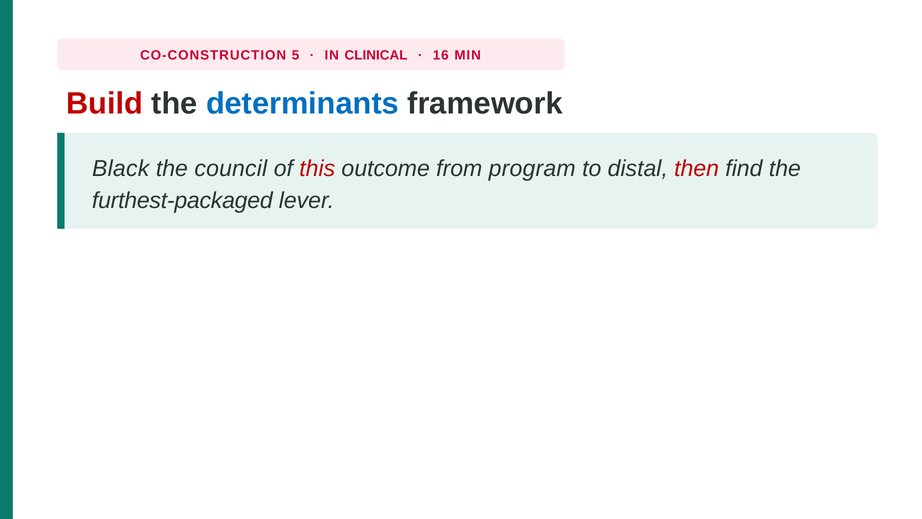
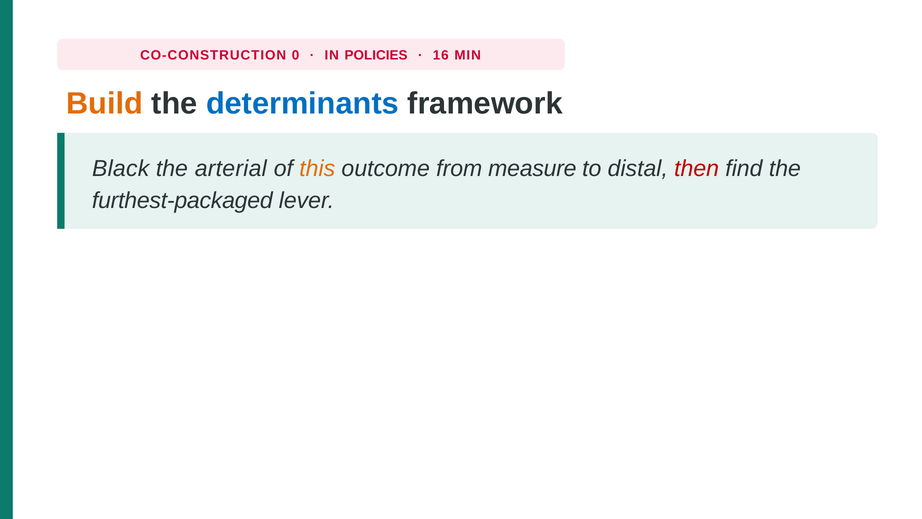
5: 5 -> 0 (296, 55)
CLINICAL: CLINICAL -> POLICIES (376, 55)
Build colour: red -> orange (105, 103)
council: council -> arterial (231, 168)
this colour: red -> orange (317, 168)
program: program -> measure (532, 168)
